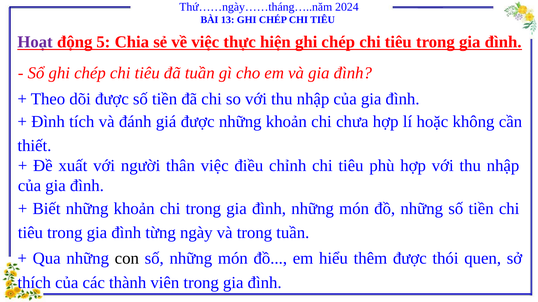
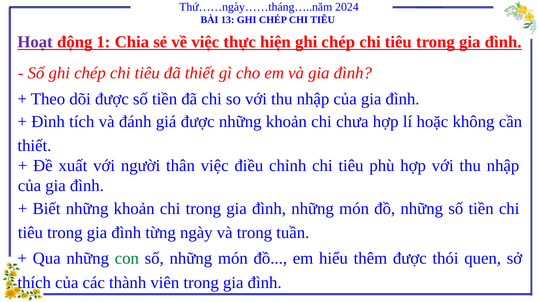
5: 5 -> 1 (104, 42)
đã tuần: tuần -> thiết (200, 73)
con colour: black -> green (127, 259)
